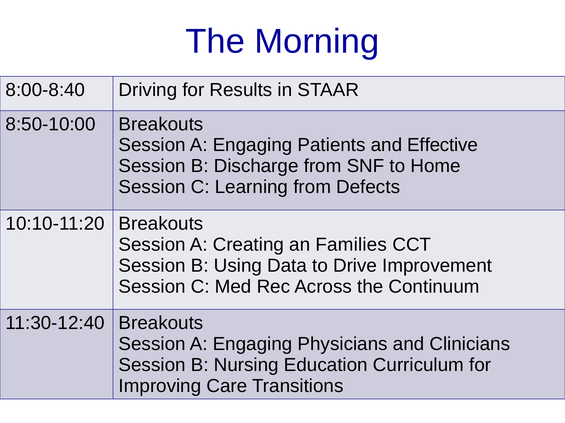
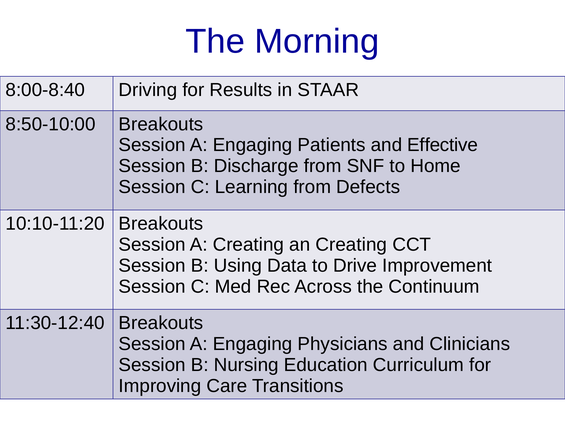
an Families: Families -> Creating (351, 245)
